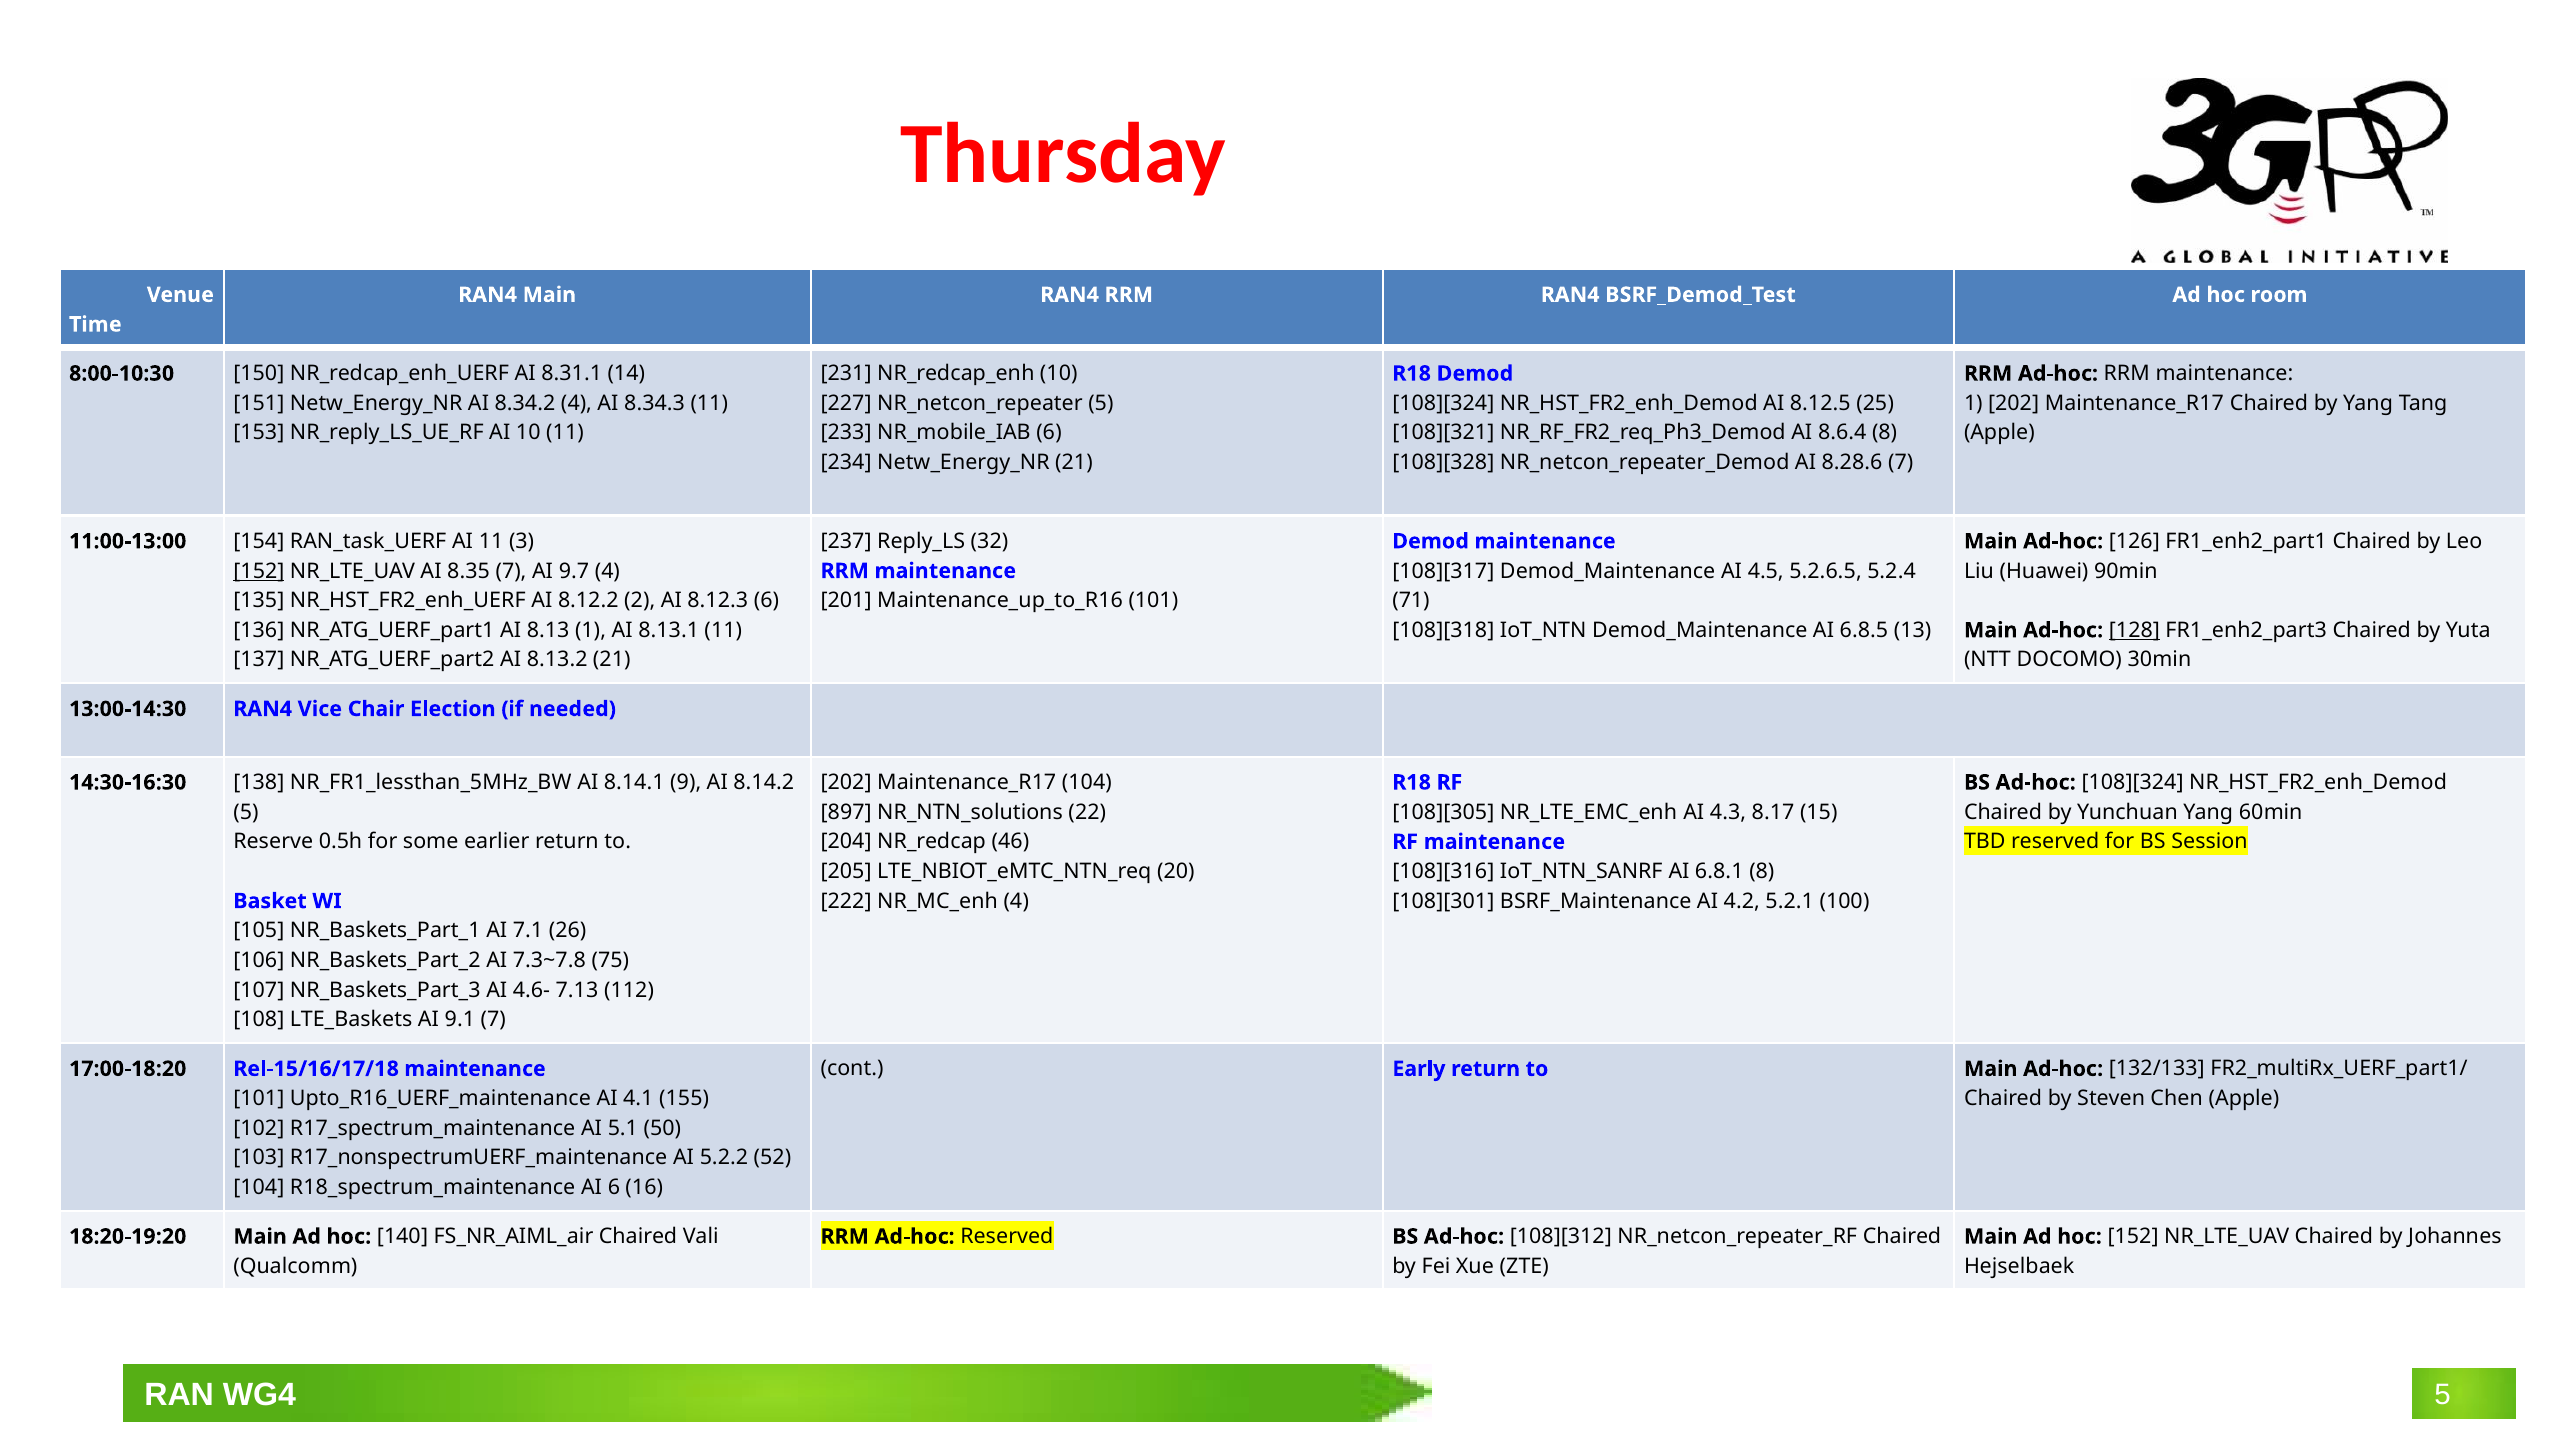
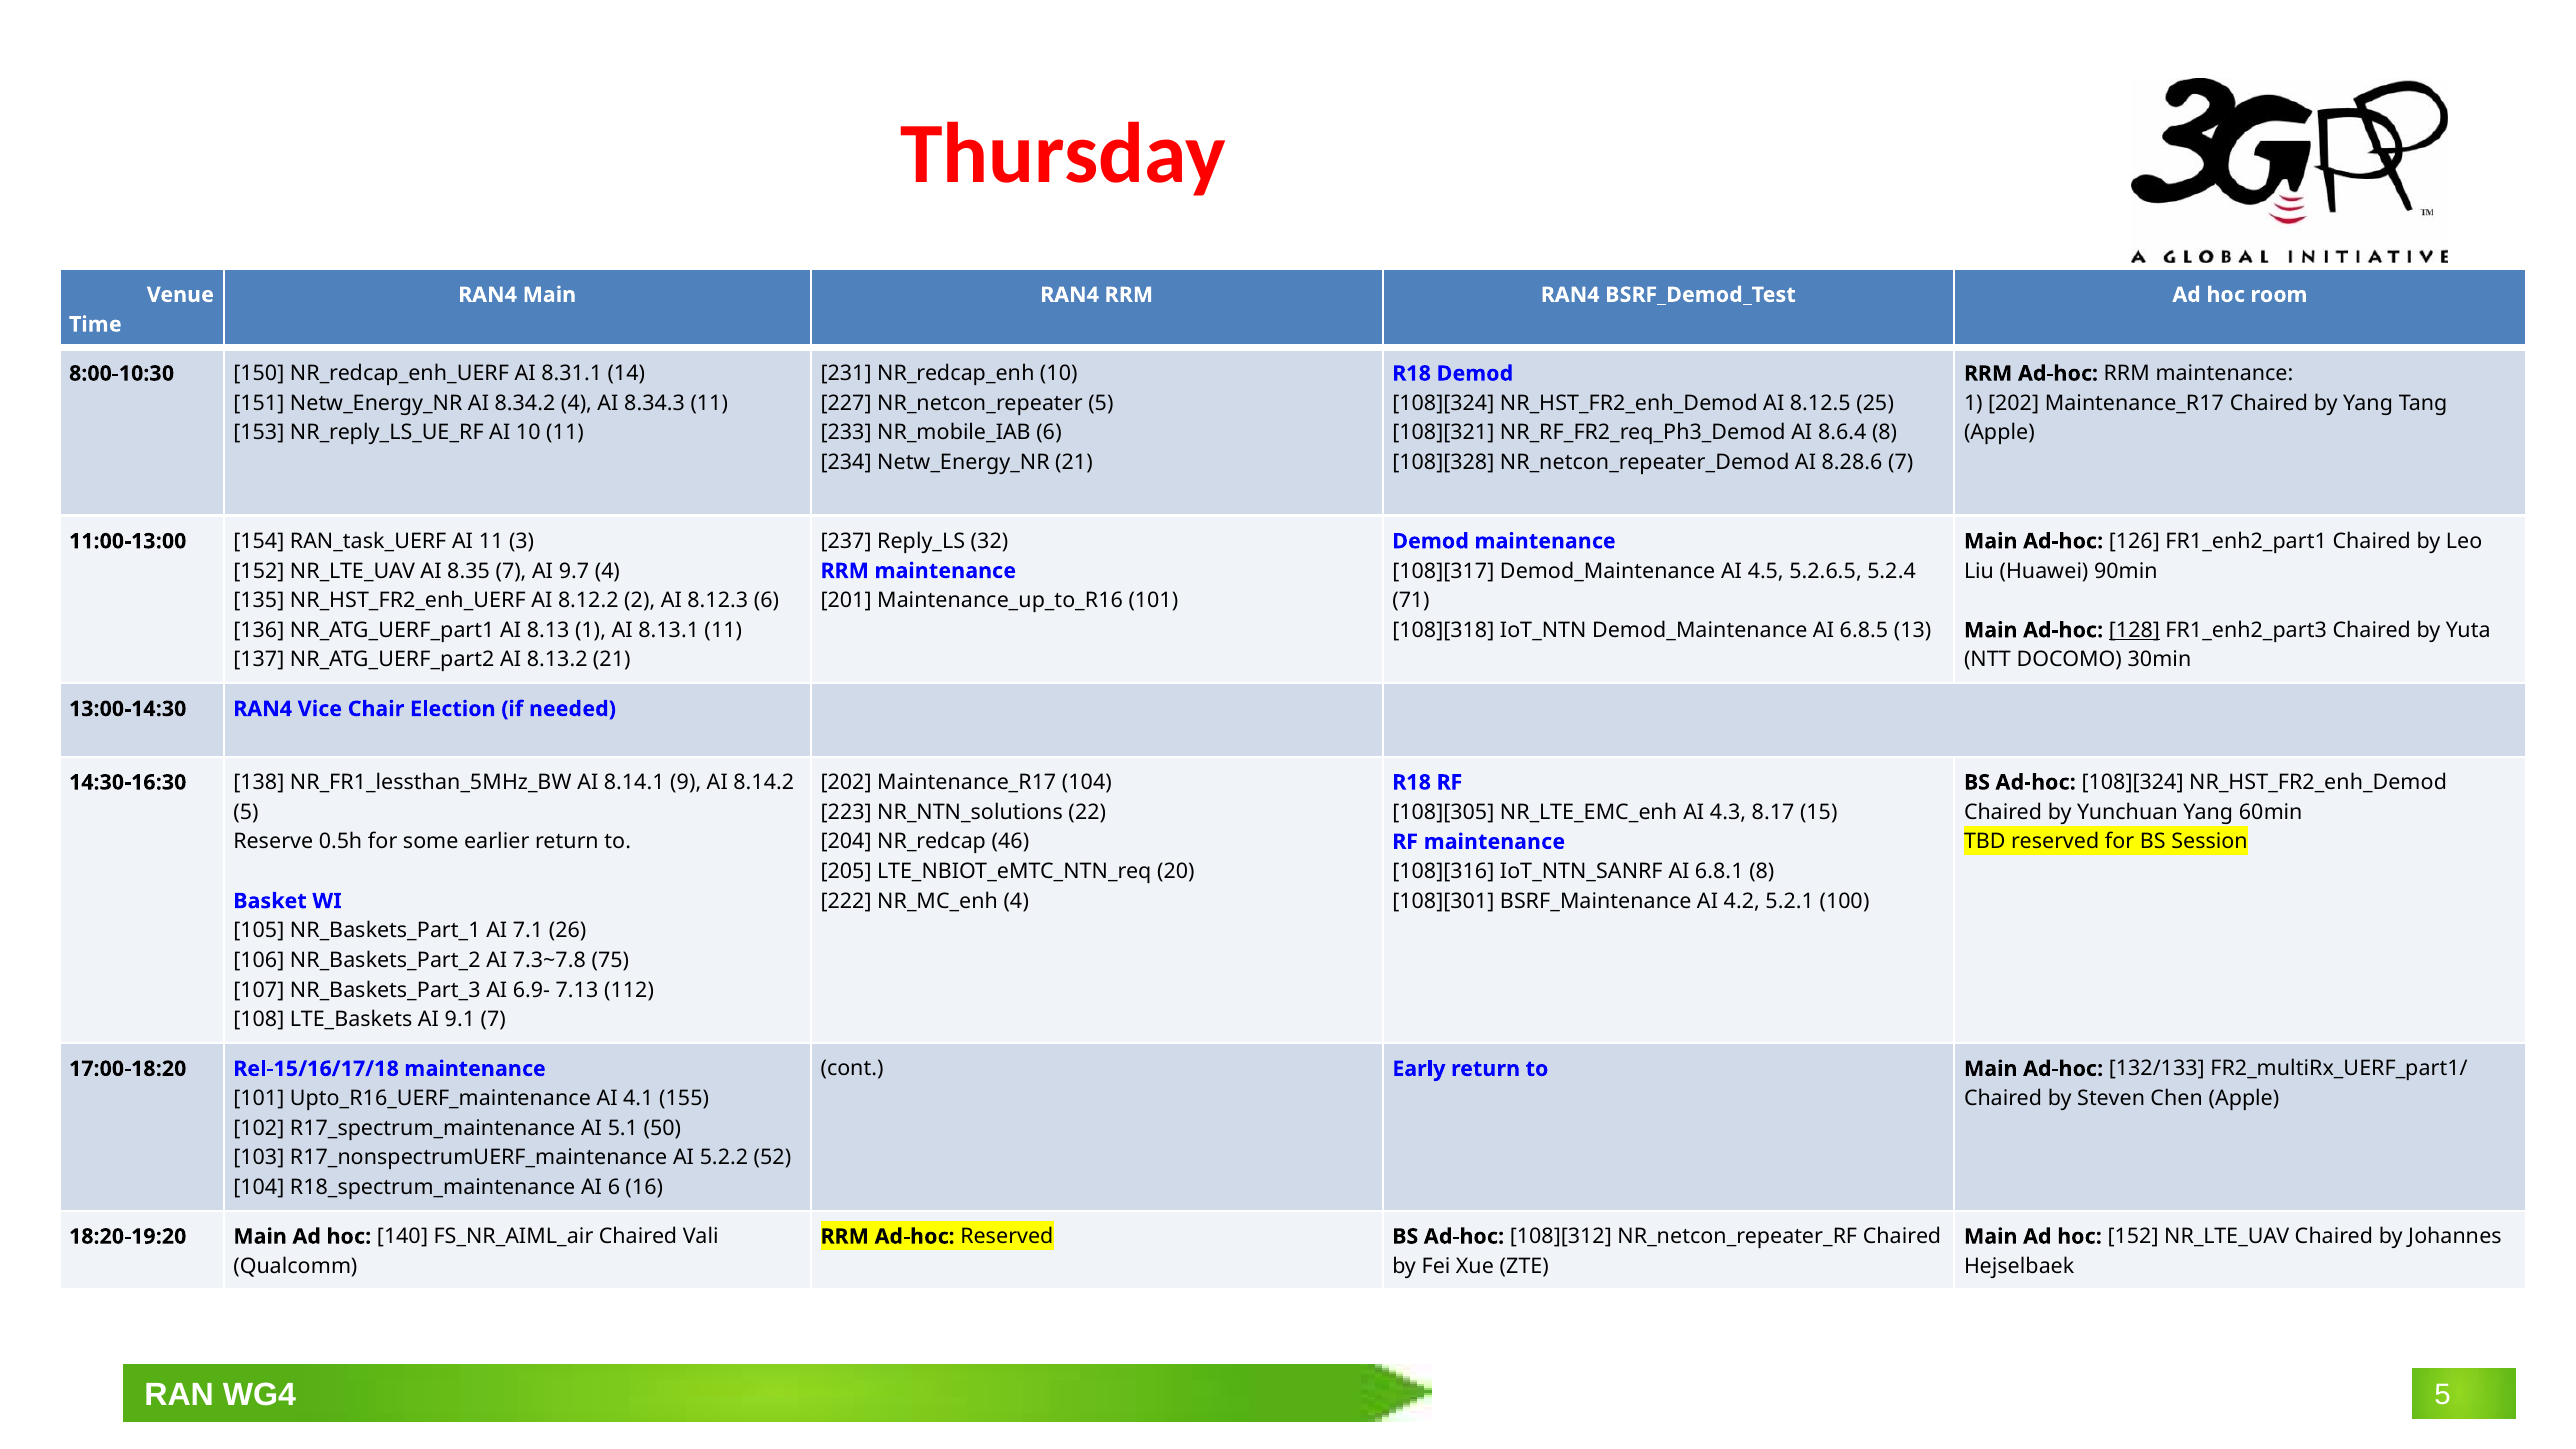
152 underline: present -> none (259, 571)
897: 897 -> 223 (846, 812)
4.6-: 4.6- -> 6.9- (532, 990)
